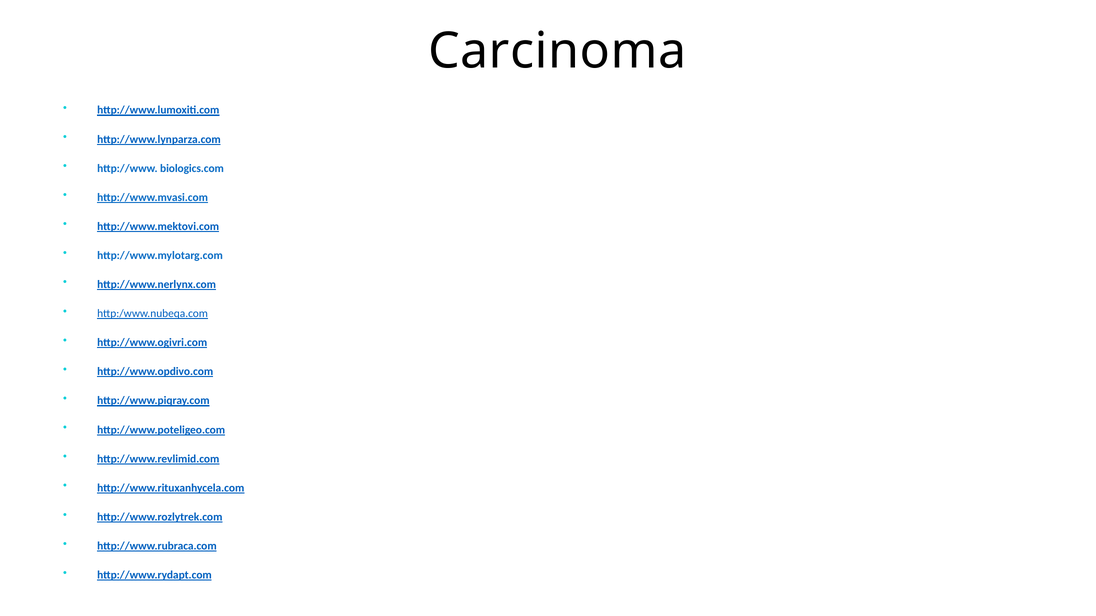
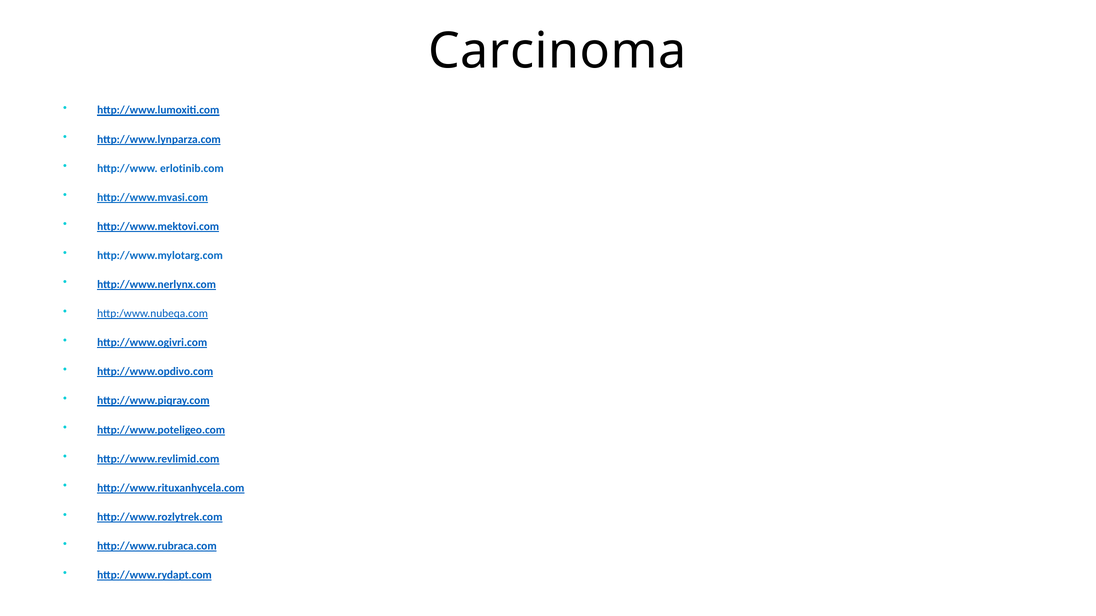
biologics.com: biologics.com -> erlotinib.com (192, 168)
